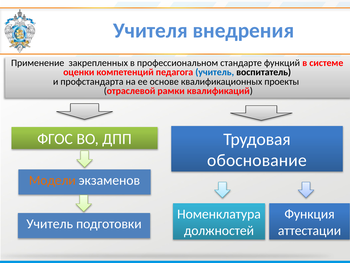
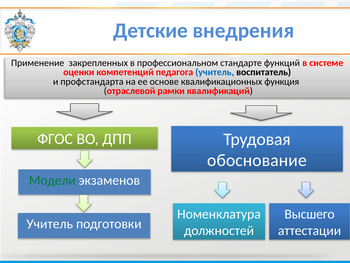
Учителя: Учителя -> Детские (150, 31)
проекты: проекты -> функция (282, 81)
Модели colour: orange -> green (52, 180)
Функция: Функция -> Высшего (310, 214)
